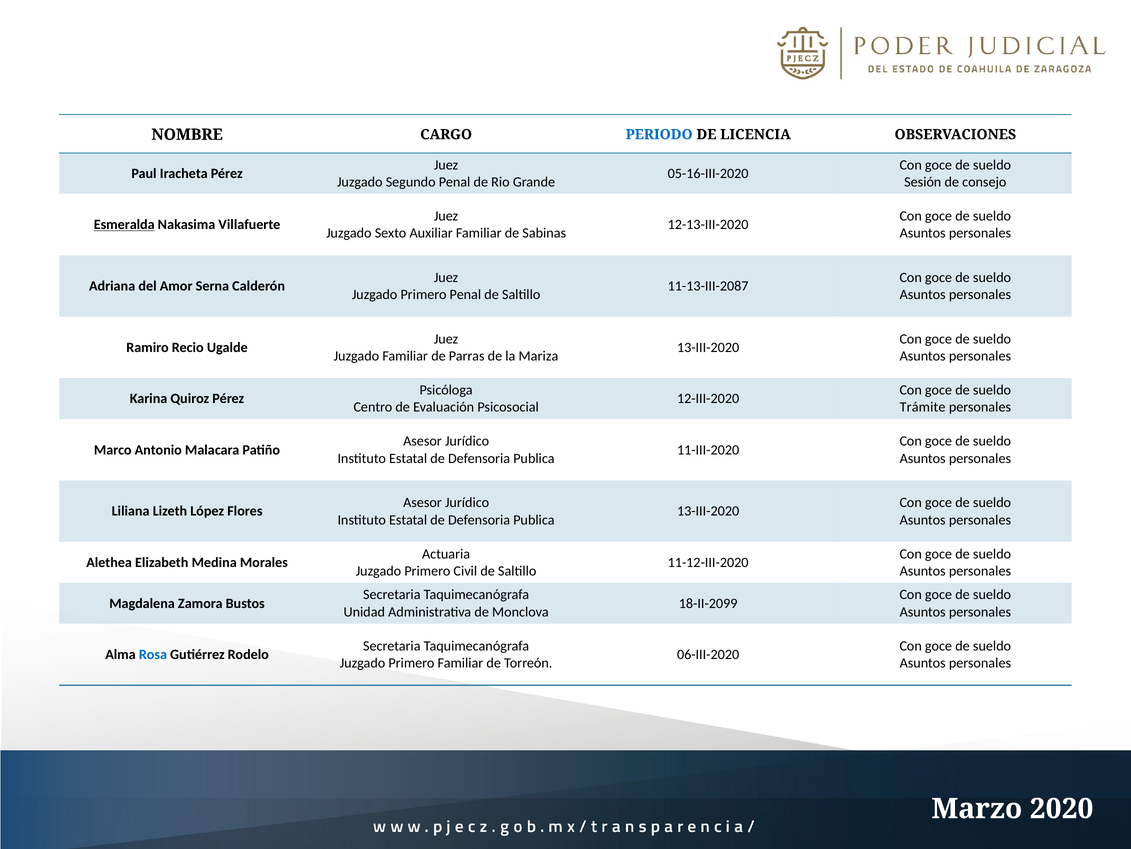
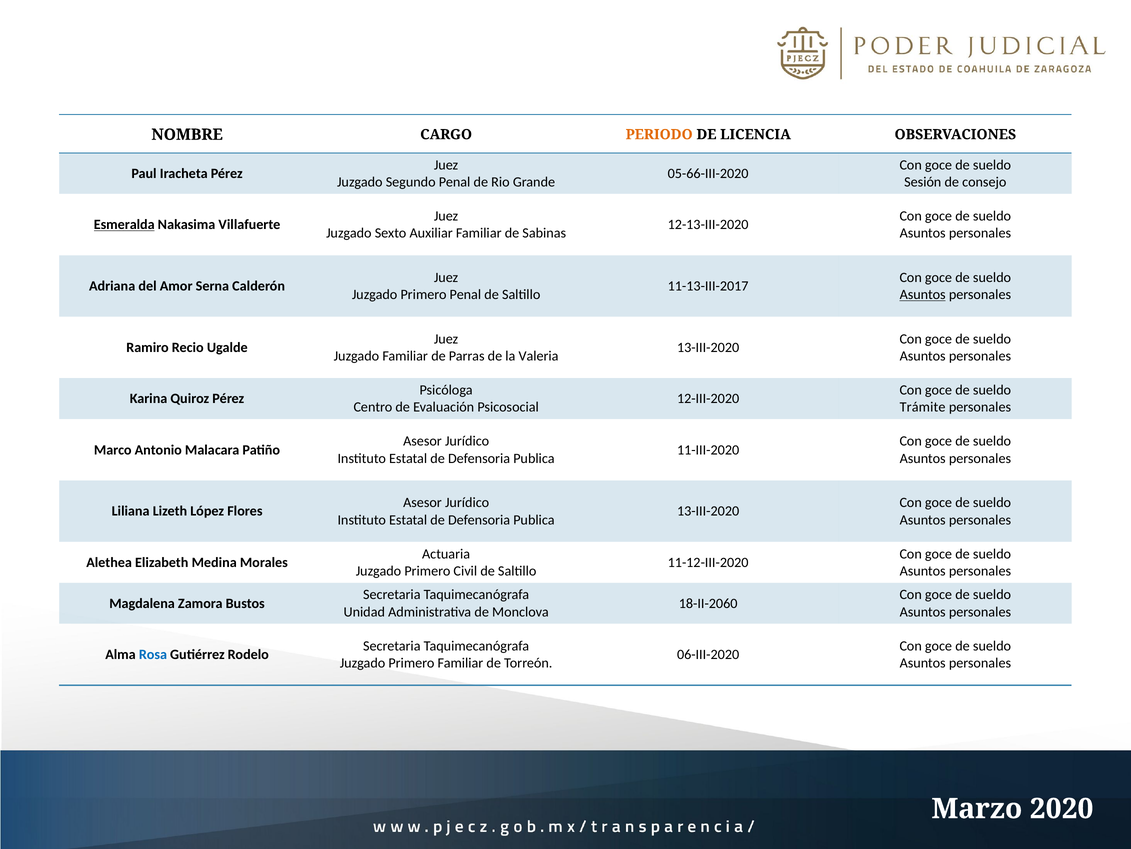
PERIODO colour: blue -> orange (659, 134)
05-16-III-2020: 05-16-III-2020 -> 05-66-III-2020 (708, 173)
11-13-III-2087: 11-13-III-2087 -> 11-13-III-2017 (708, 286)
Asuntos underline: none -> present (923, 294)
Mariza: Mariza -> Valeria (539, 356)
18-II-2099: 18-II-2099 -> 18-II-2060 (708, 603)
